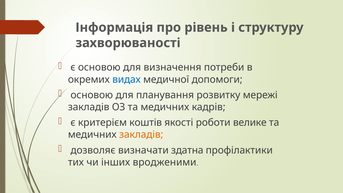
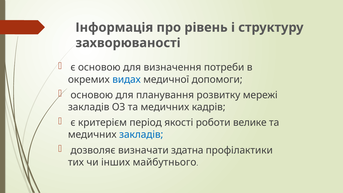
коштів: коштів -> період (146, 123)
закладів colour: orange -> blue (141, 135)
вродженими: вродженими -> майбутнього (165, 162)
